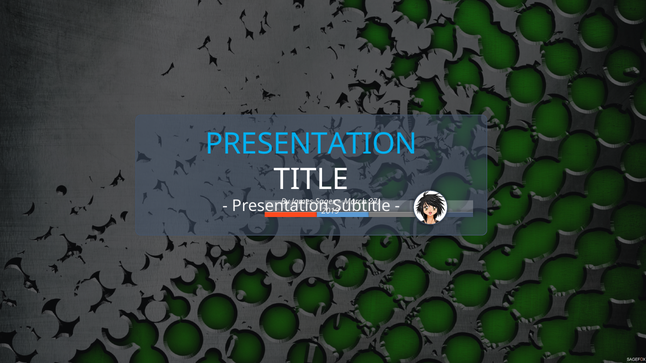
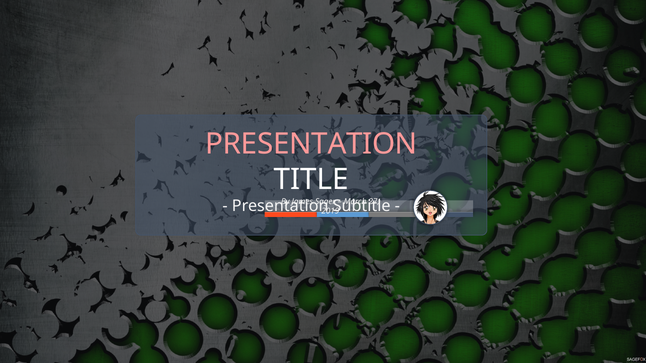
PRESENTATION colour: light blue -> pink (311, 144)
